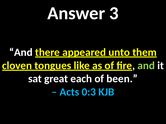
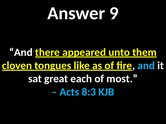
3: 3 -> 9 (114, 13)
and colour: light green -> light blue (146, 66)
been: been -> most (122, 79)
0:3: 0:3 -> 8:3 (89, 92)
